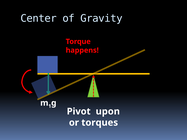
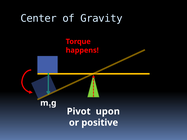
torques: torques -> positive (100, 123)
